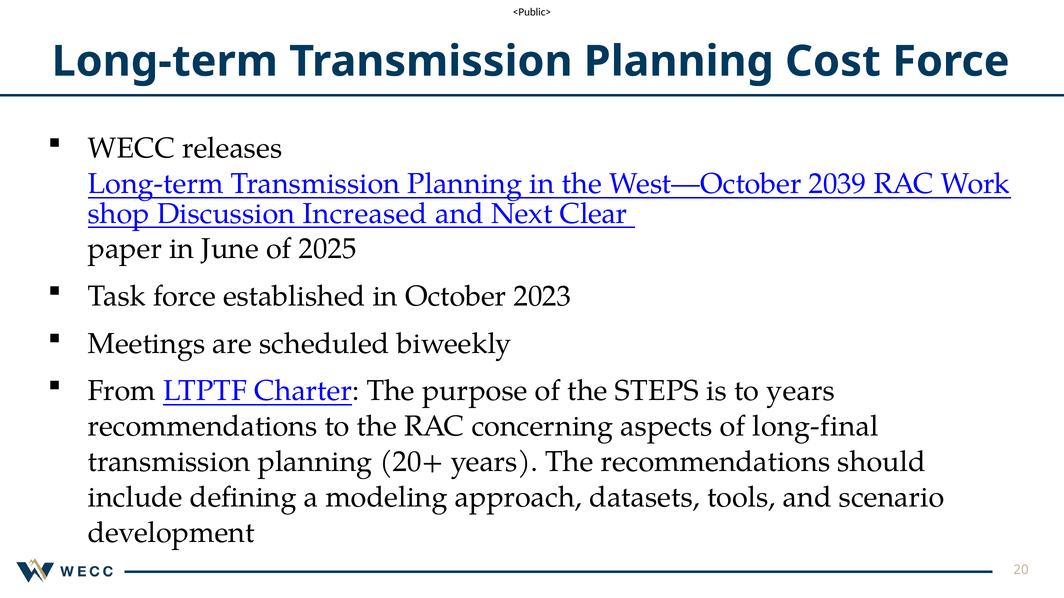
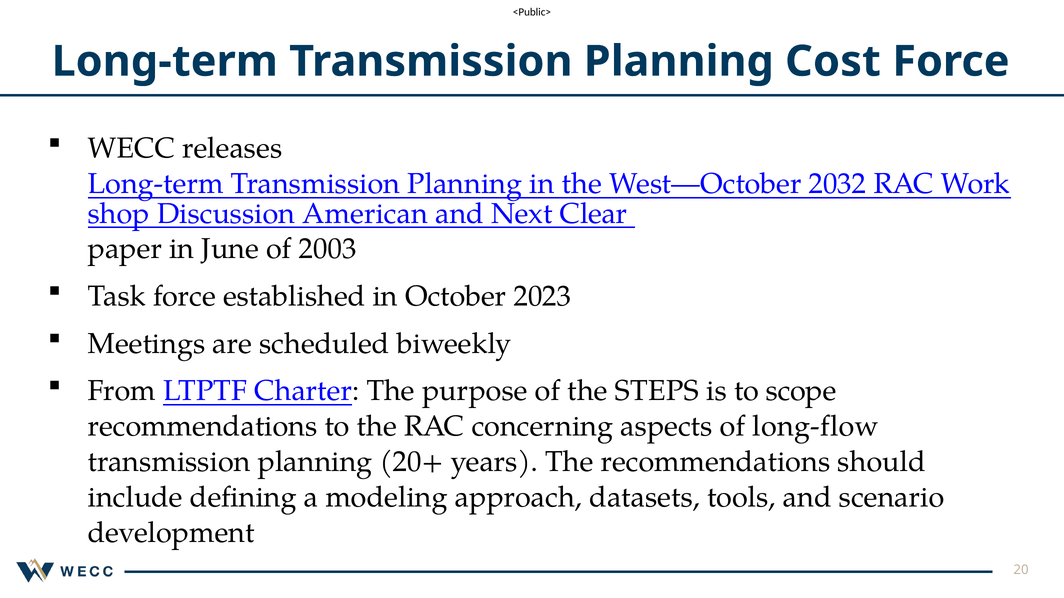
2039: 2039 -> 2032 (837, 184)
Increased: Increased -> American (365, 214)
2025: 2025 -> 2003 (328, 249)
to years: years -> scope (801, 391)
long-final: long-final -> long-flow (816, 427)
